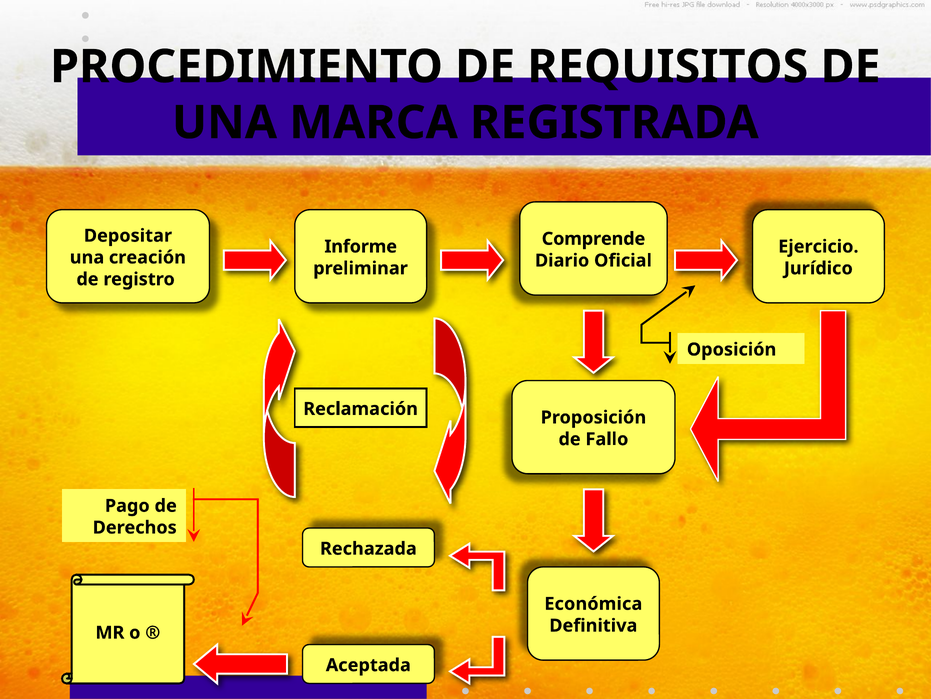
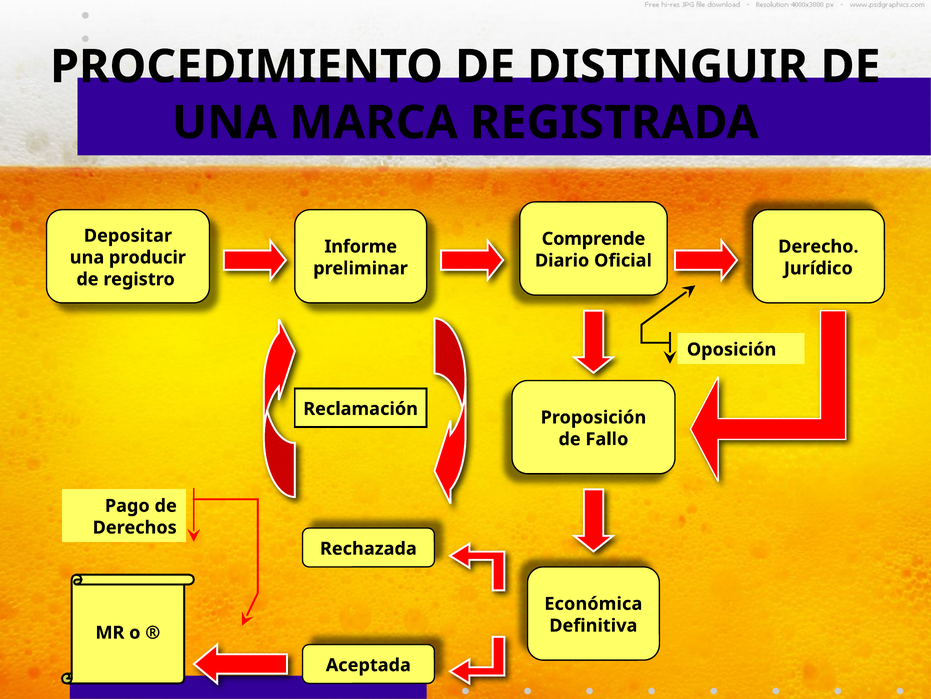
REQUISITOS: REQUISITOS -> DISTINGUIR (668, 67)
Ejercicio: Ejercicio -> Derecho (818, 246)
creación: creación -> producir (147, 257)
